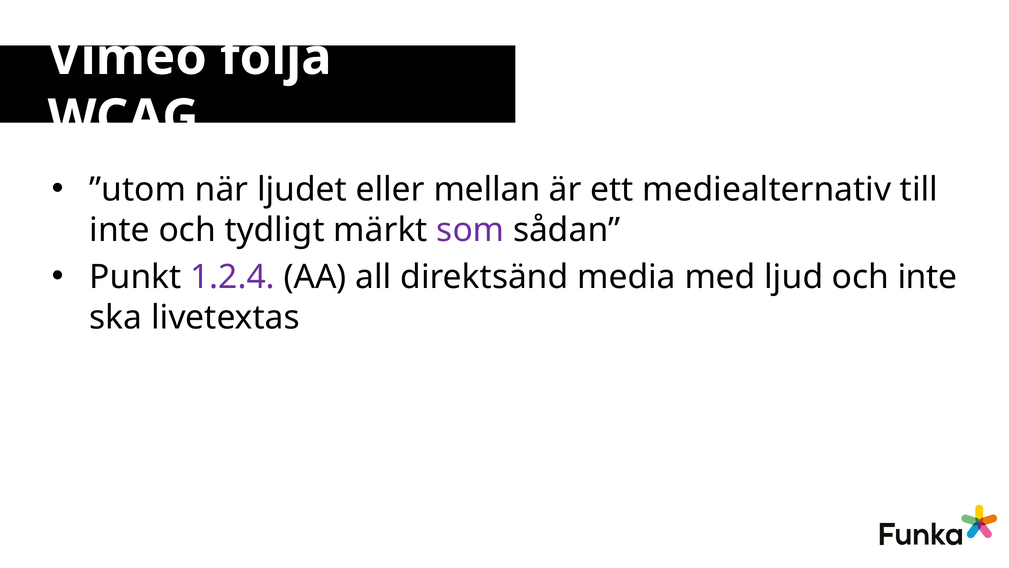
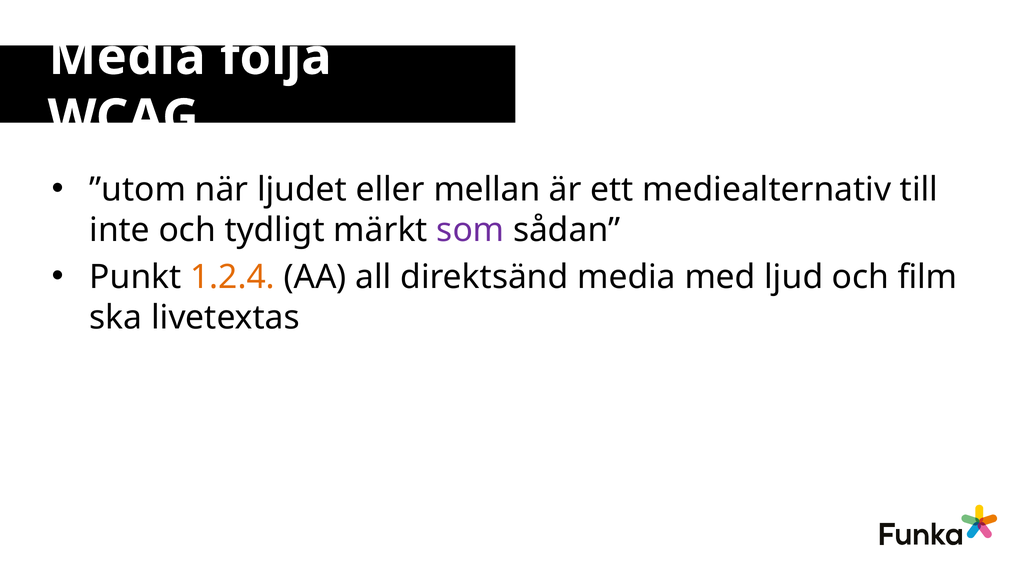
Vimeo: Vimeo -> Media (127, 57)
1.2.4 colour: purple -> orange (233, 277)
och inte: inte -> film (927, 277)
